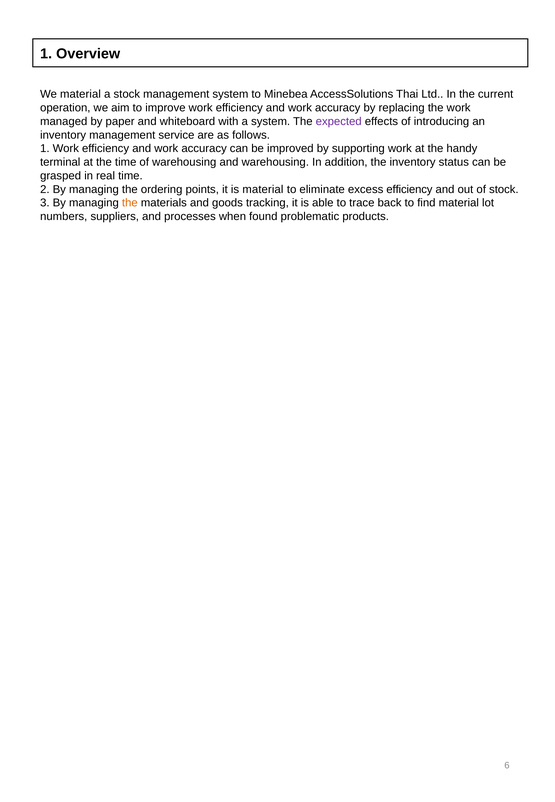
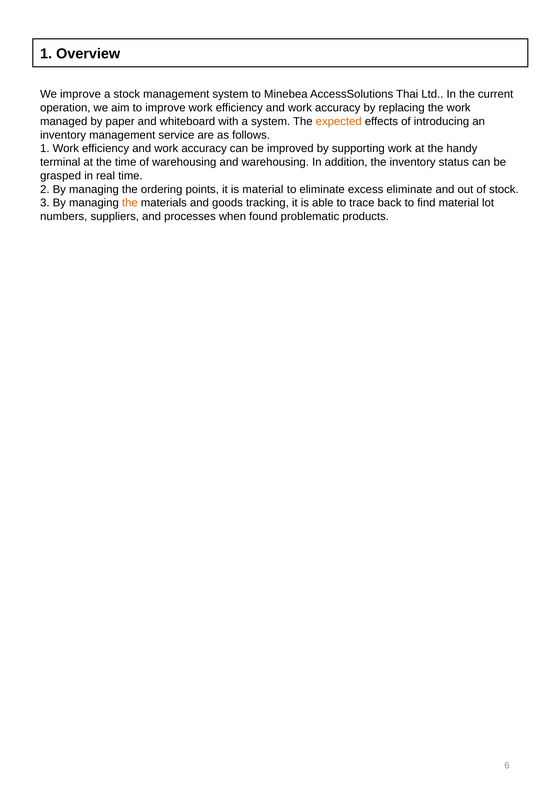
We material: material -> improve (80, 94)
expected colour: purple -> orange (339, 121)
excess efficiency: efficiency -> eliminate (409, 189)
